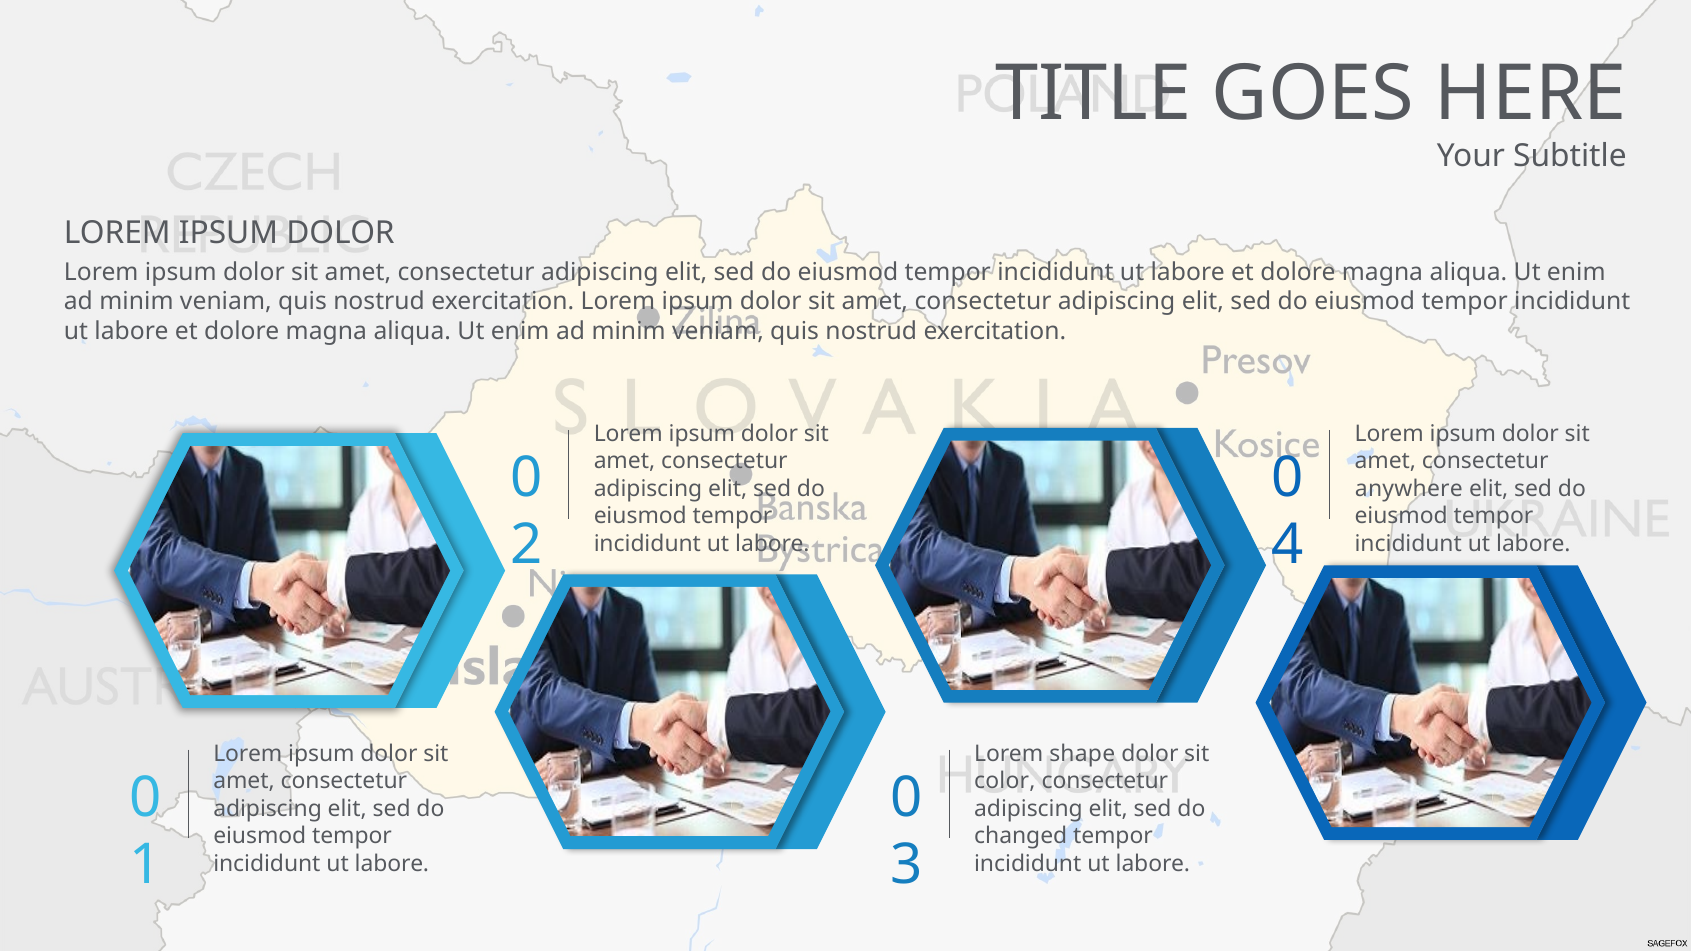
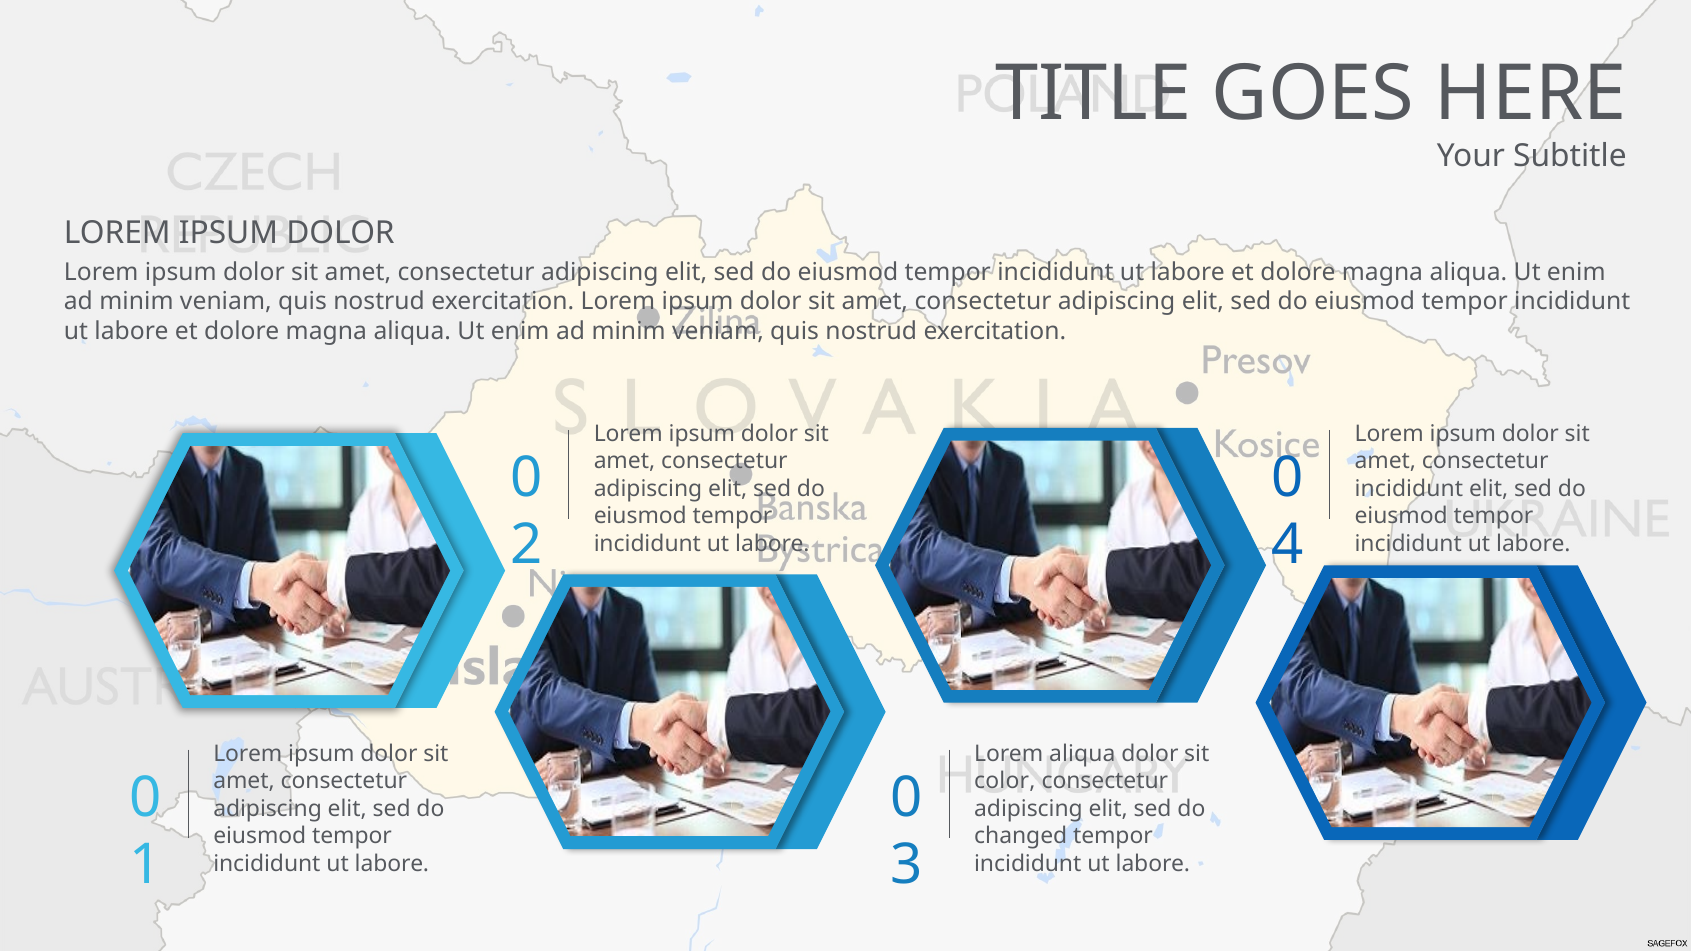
anywhere: anywhere -> incididunt (1409, 489)
Lorem shape: shape -> aliqua (1082, 754)
